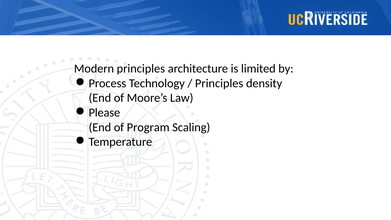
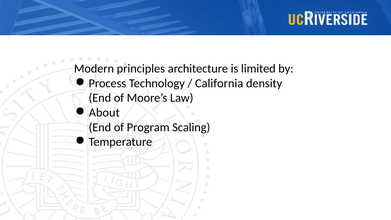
Principles: Principles -> California (219, 83)
Please: Please -> About (104, 113)
